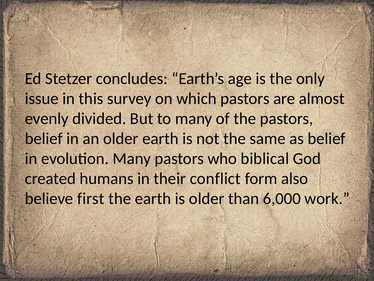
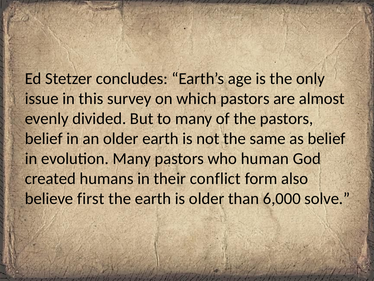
biblical: biblical -> human (265, 158)
work: work -> solve (327, 198)
